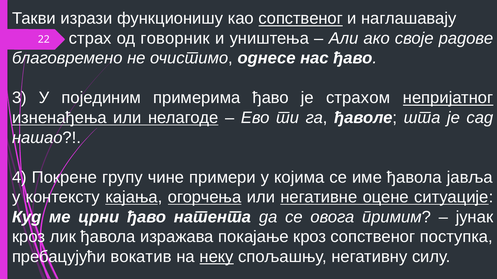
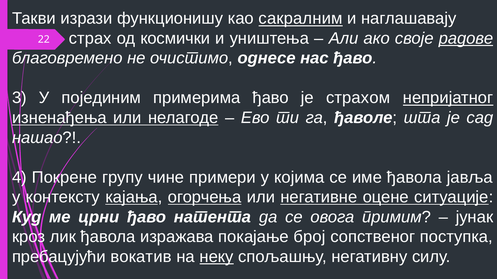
као сопственог: сопственог -> сакралним (301, 19)
говорник: говорник -> космички (175, 38)
радове underline: none -> present (466, 38)
покајање кроз: кроз -> број (310, 237)
